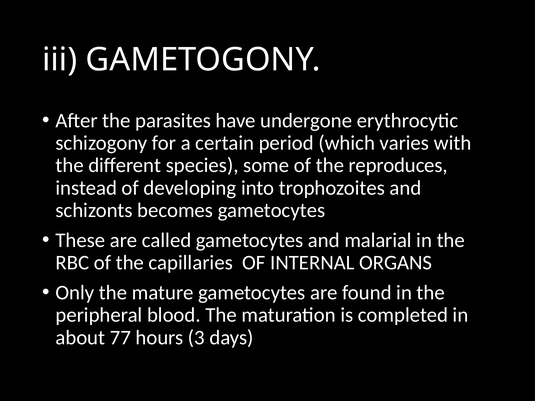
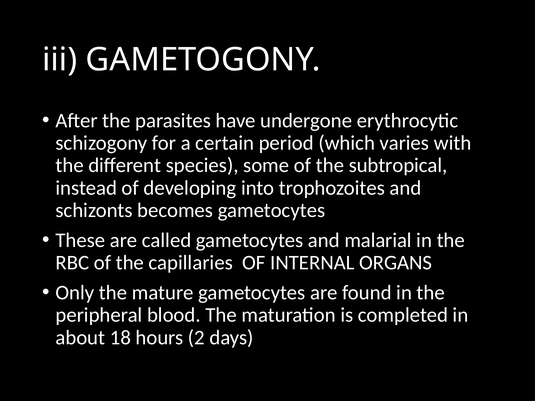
reproduces: reproduces -> subtropical (398, 166)
77: 77 -> 18 (120, 338)
3: 3 -> 2 (196, 338)
